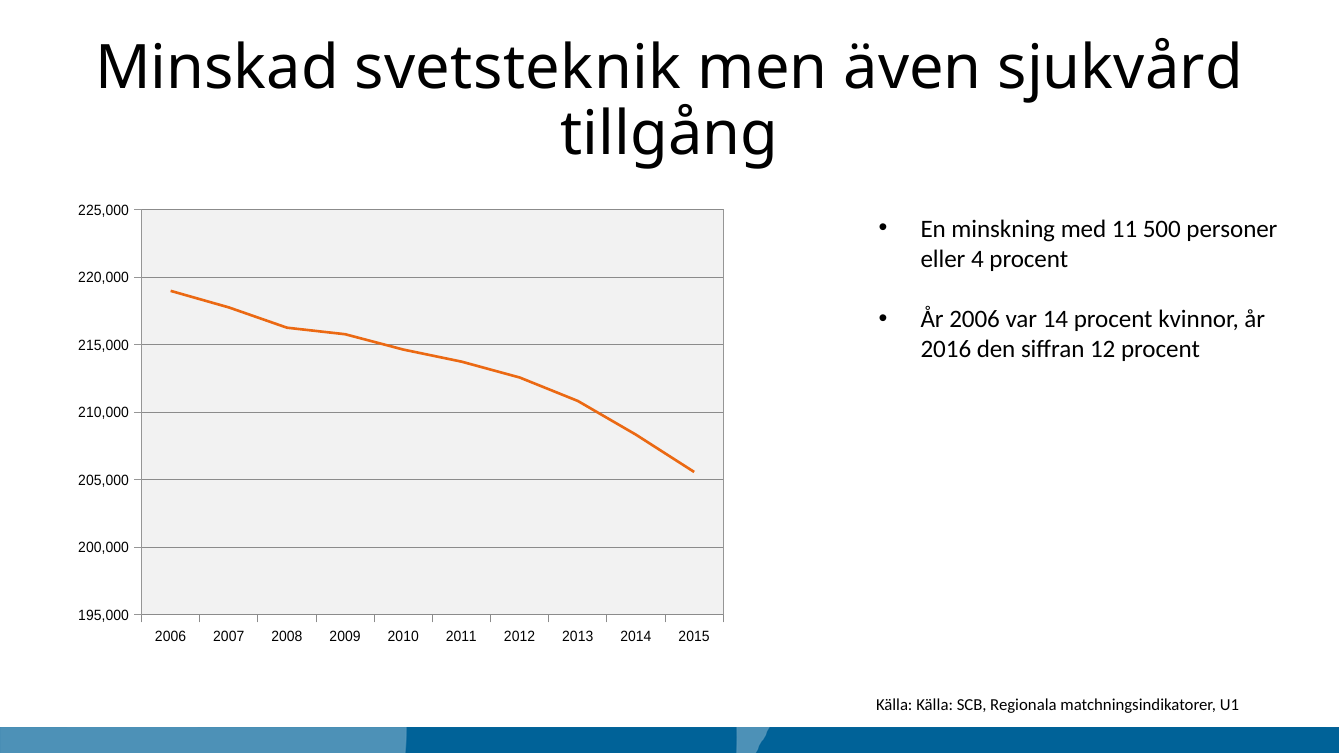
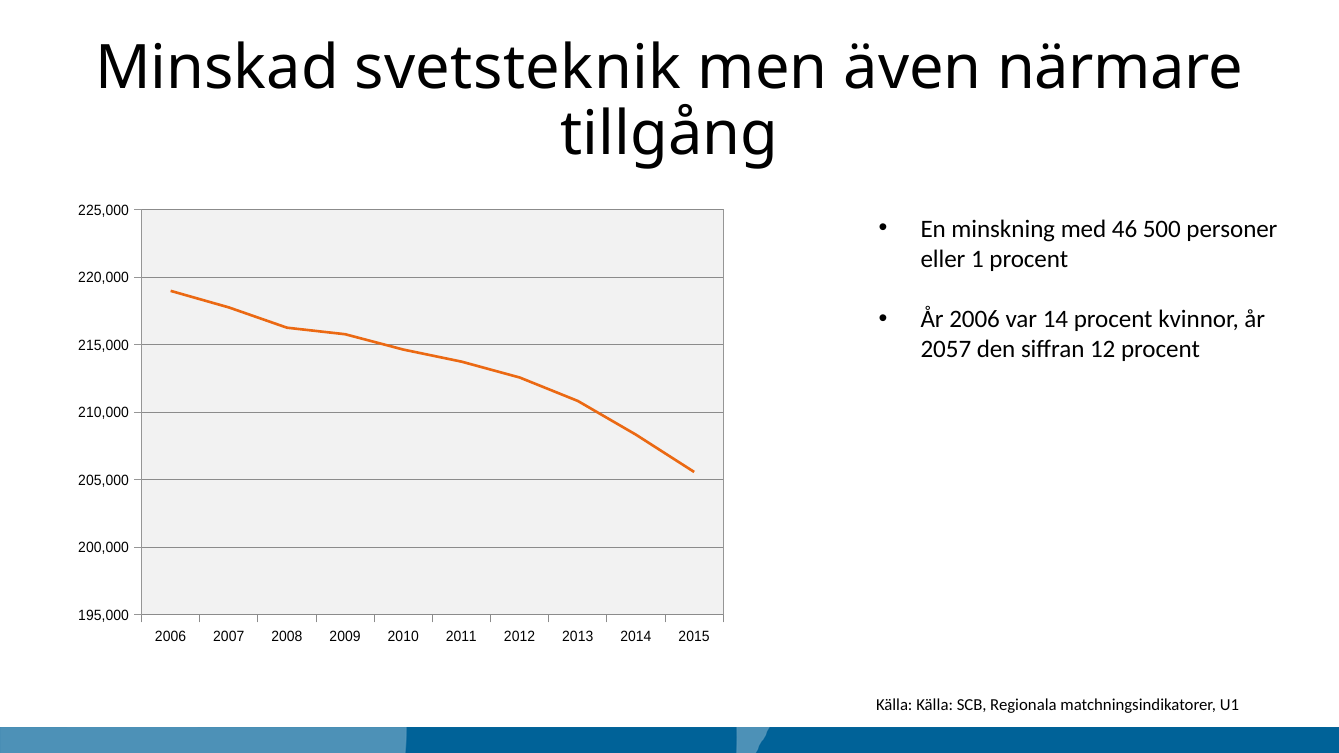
sjukvård: sjukvård -> närmare (1121, 68)
11: 11 -> 46 (1125, 229)
4: 4 -> 1 (977, 259)
2016: 2016 -> 2057 (946, 349)
